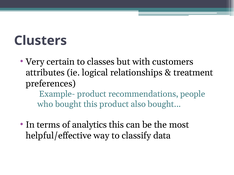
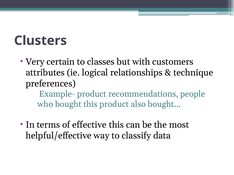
treatment: treatment -> technique (193, 73)
analytics: analytics -> effective (89, 125)
